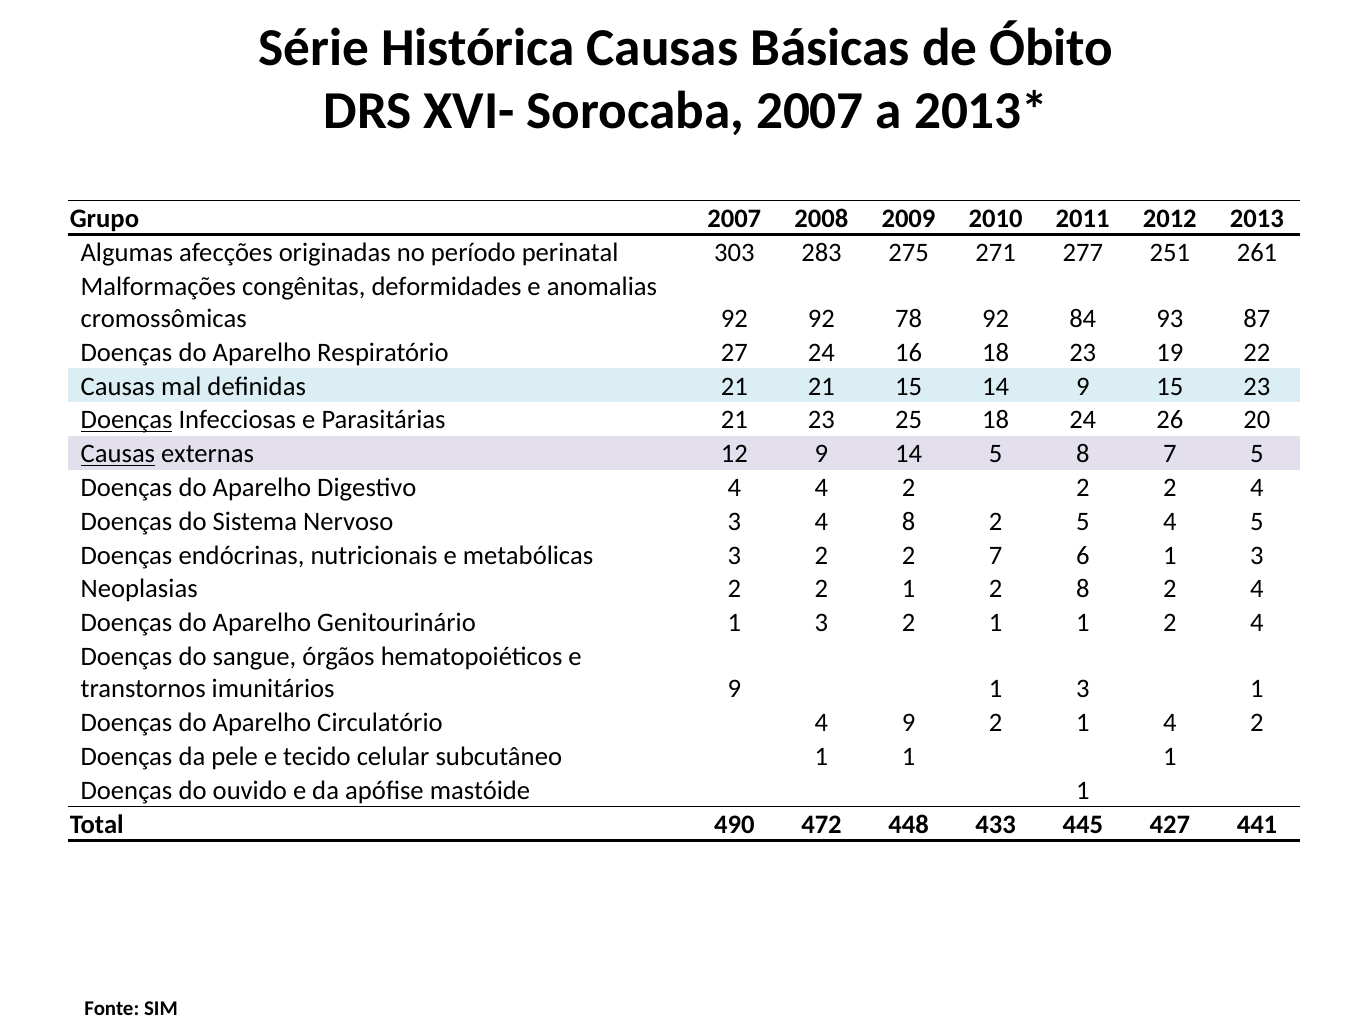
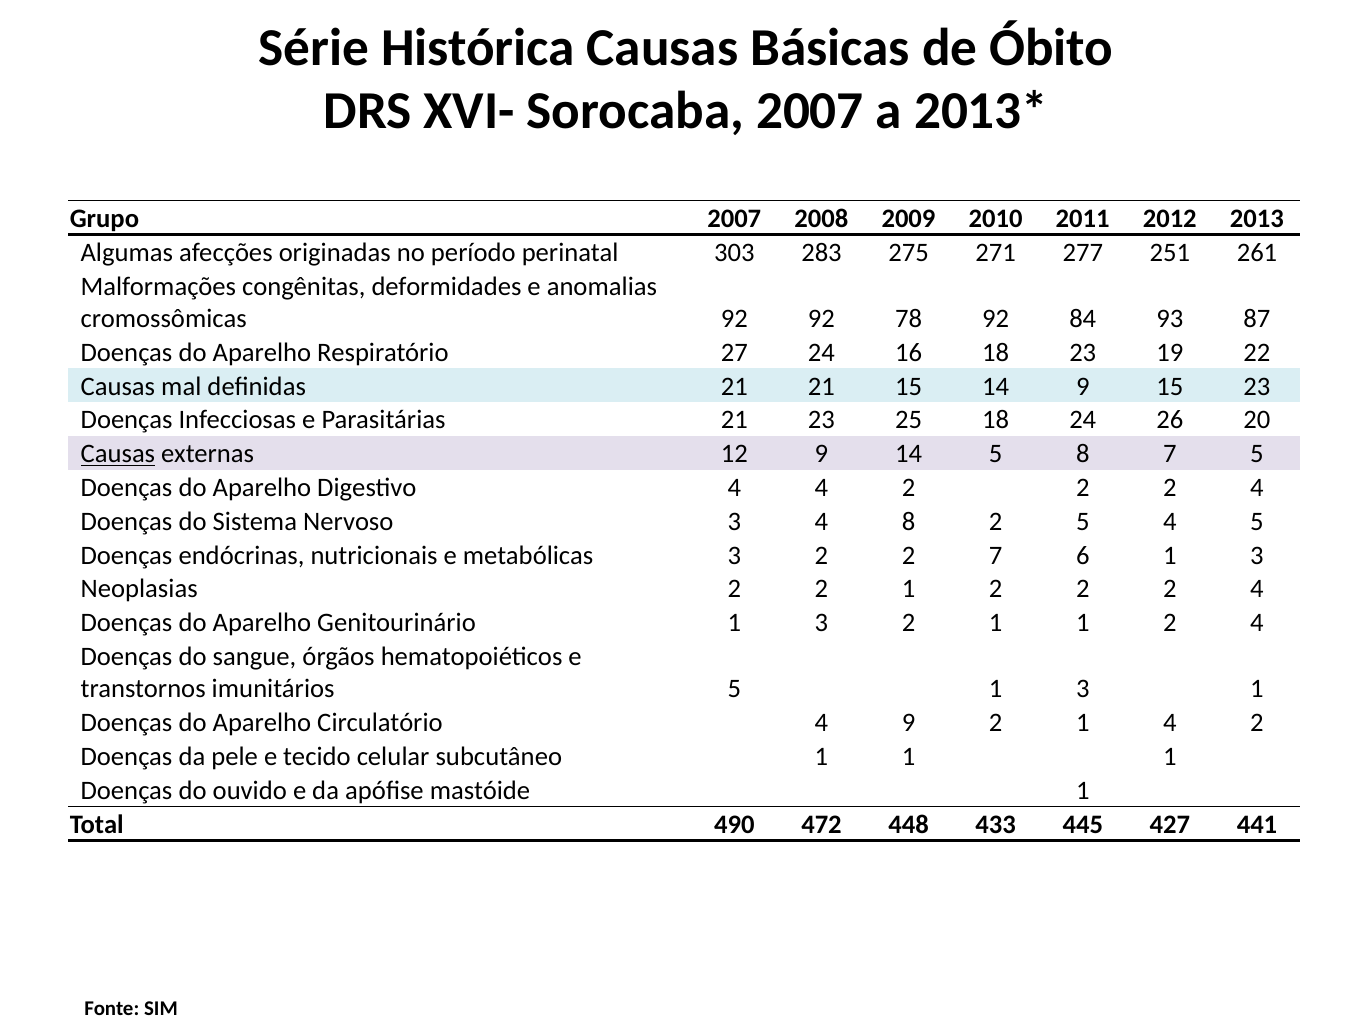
Doenças underline: present -> none (127, 420)
1 2 8: 8 -> 2 (1083, 589)
imunitários 9: 9 -> 5 (734, 689)
